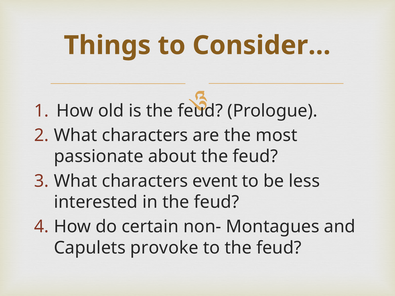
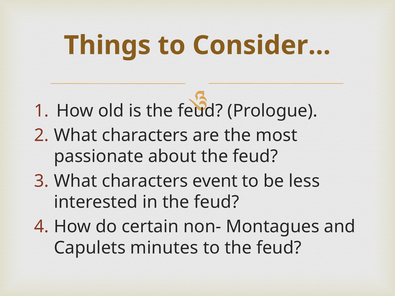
provoke: provoke -> minutes (164, 248)
